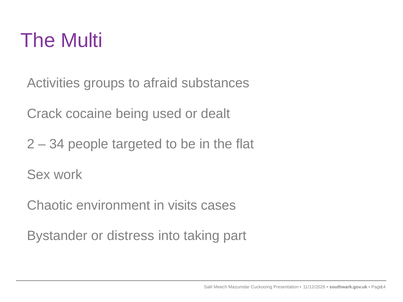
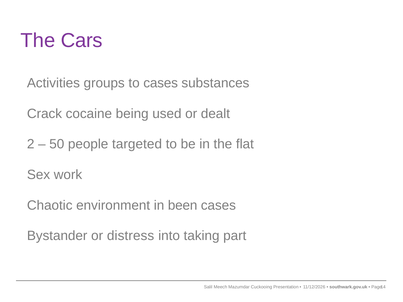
Multi: Multi -> Cars (82, 41)
to afraid: afraid -> cases (161, 83)
34: 34 -> 50 (57, 144)
visits: visits -> been (183, 206)
